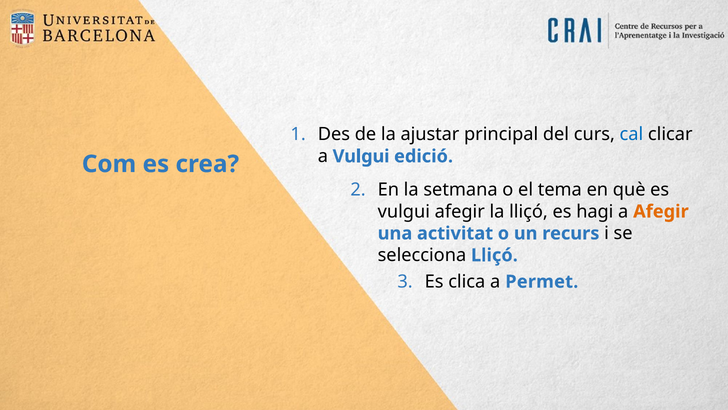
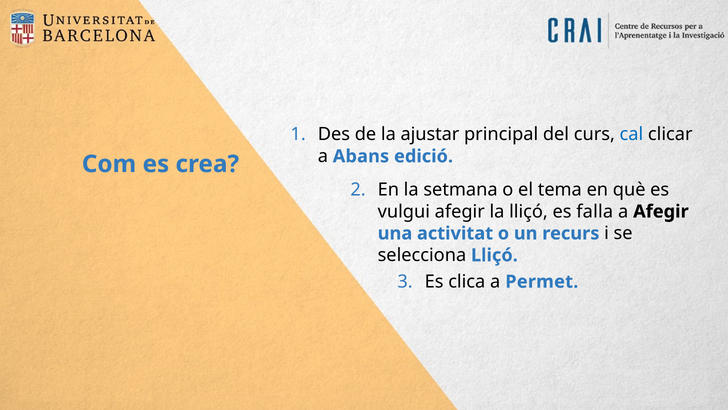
a Vulgui: Vulgui -> Abans (361, 156)
hagi: hagi -> falla (595, 211)
Afegir colour: orange -> black (661, 211)
